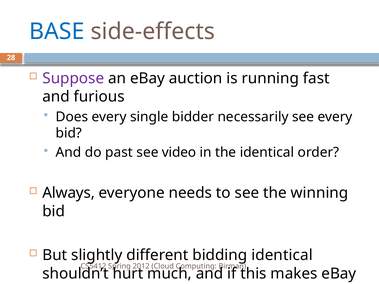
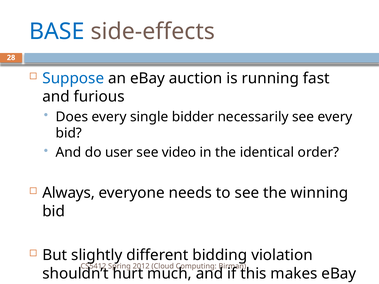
Suppose colour: purple -> blue (73, 78)
past: past -> user (119, 153)
bidding identical: identical -> violation (282, 255)
